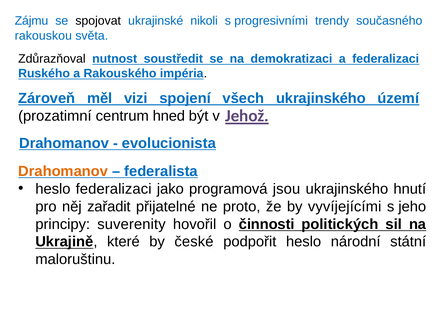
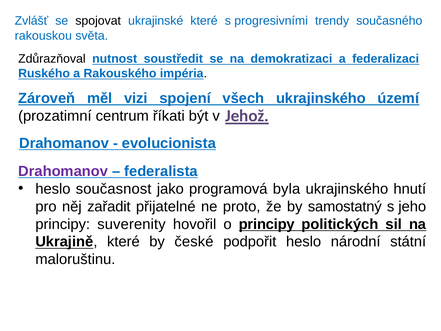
Zájmu: Zájmu -> Zvlášť (31, 21)
ukrajinské nikoli: nikoli -> které (204, 21)
hned: hned -> říkati (169, 116)
Drahomanov colour: orange -> purple (63, 171)
heslo federalizaci: federalizaci -> současnost (114, 189)
jsou: jsou -> byla (287, 189)
vyvíjejícími: vyvíjejícími -> samostatný (345, 206)
o činnosti: činnosti -> principy (267, 224)
